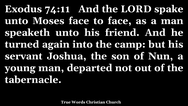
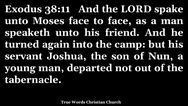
74:11: 74:11 -> 38:11 (57, 9)
